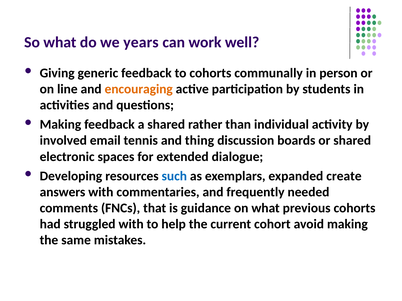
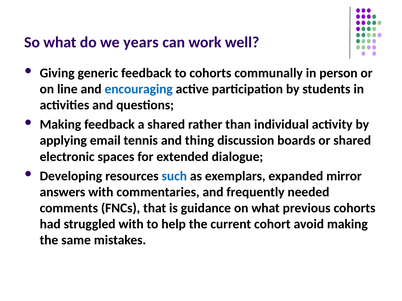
encouraging colour: orange -> blue (139, 89)
involved: involved -> applying (63, 141)
create: create -> mirror (344, 176)
